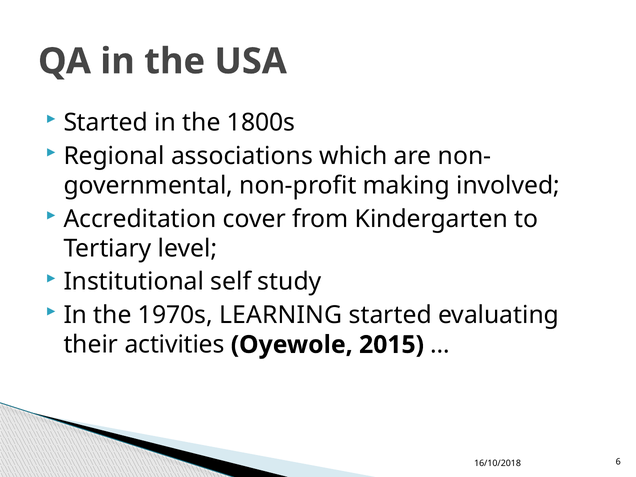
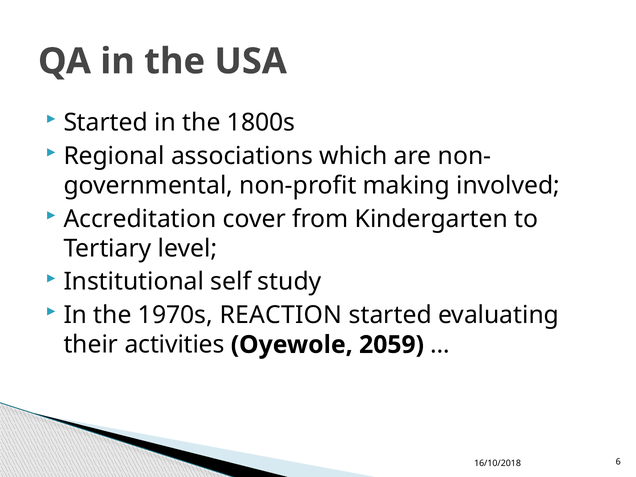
LEARNING: LEARNING -> REACTION (281, 315)
2015: 2015 -> 2059 (392, 345)
